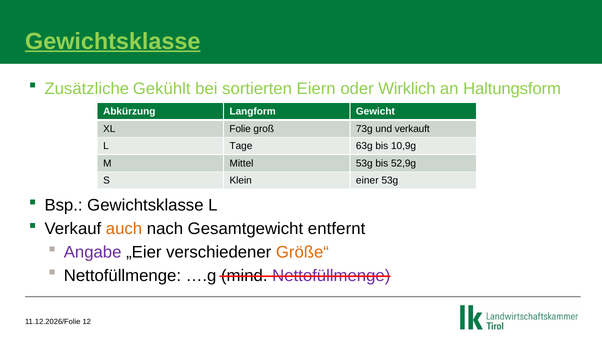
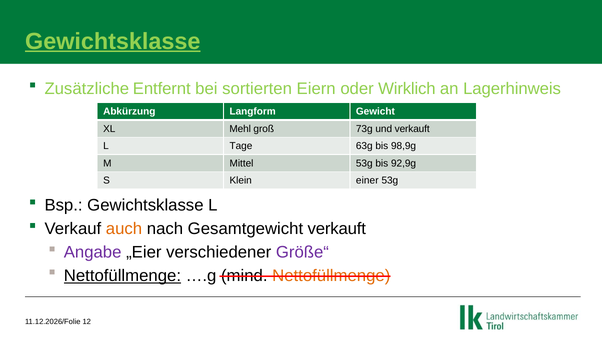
Gekühlt: Gekühlt -> Entfernt (162, 89)
Haltungsform: Haltungsform -> Lagerhinweis (512, 89)
Folie: Folie -> Mehl (240, 129)
10,9g: 10,9g -> 98,9g (404, 146)
52,9g: 52,9g -> 92,9g (404, 164)
Gesamtgewicht entfernt: entfernt -> verkauft (337, 229)
Größe“ colour: orange -> purple (302, 253)
Nettofüllmenge underline: none -> present (122, 276)
Nettofüllmenge colour: purple -> orange (331, 276)
